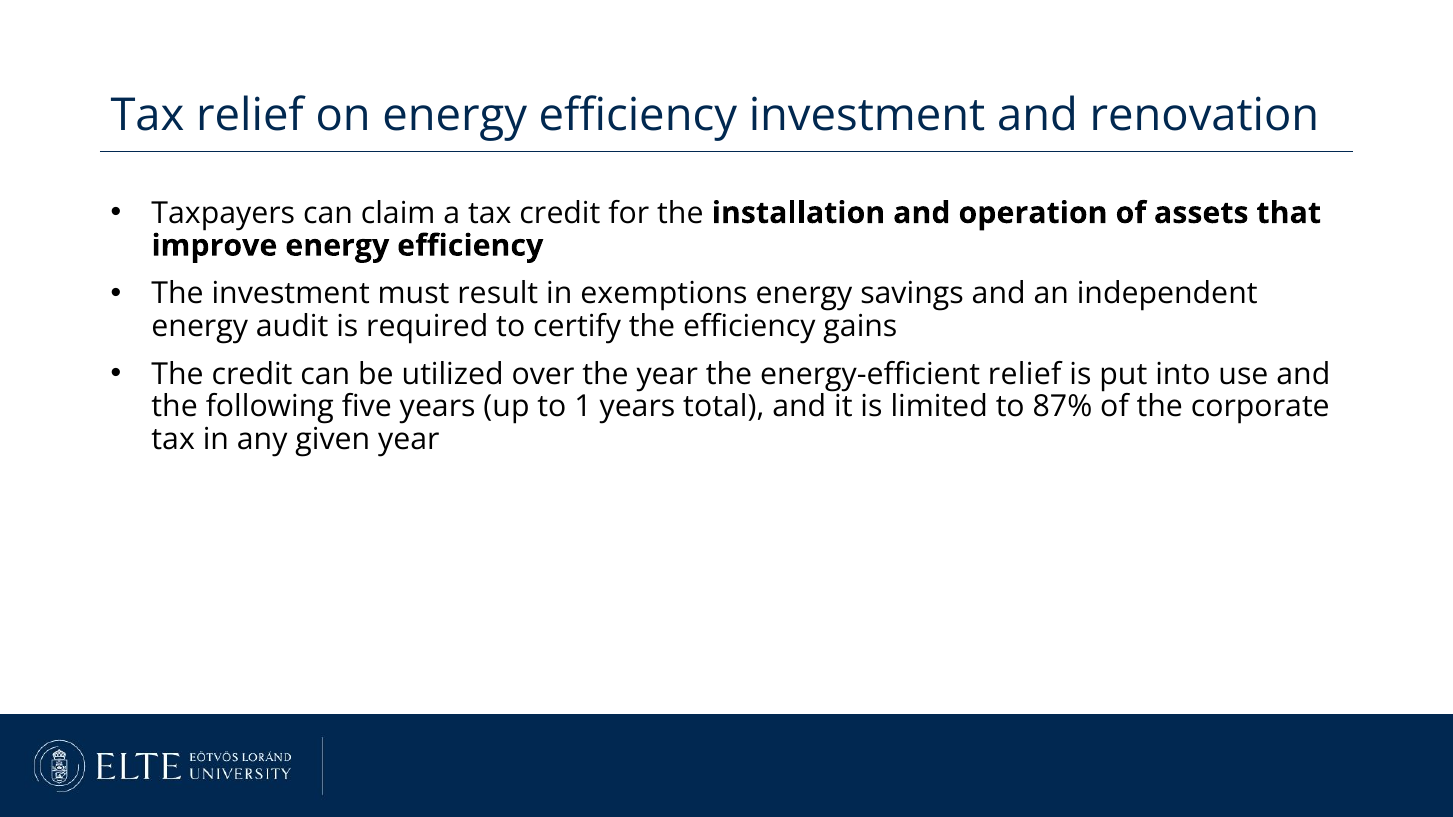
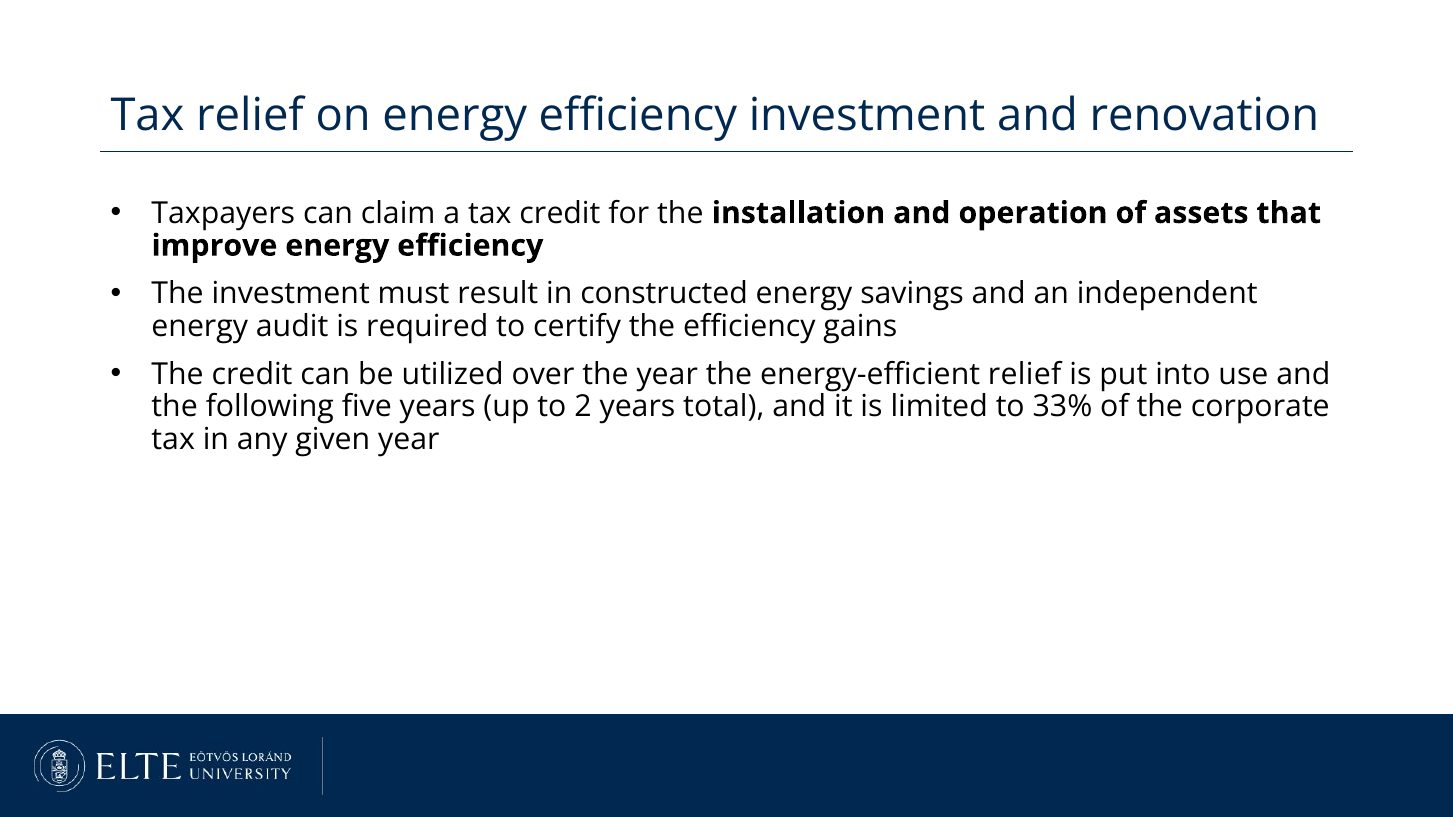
exemptions: exemptions -> constructed (664, 294)
1: 1 -> 2 (583, 407)
87%: 87% -> 33% (1062, 407)
